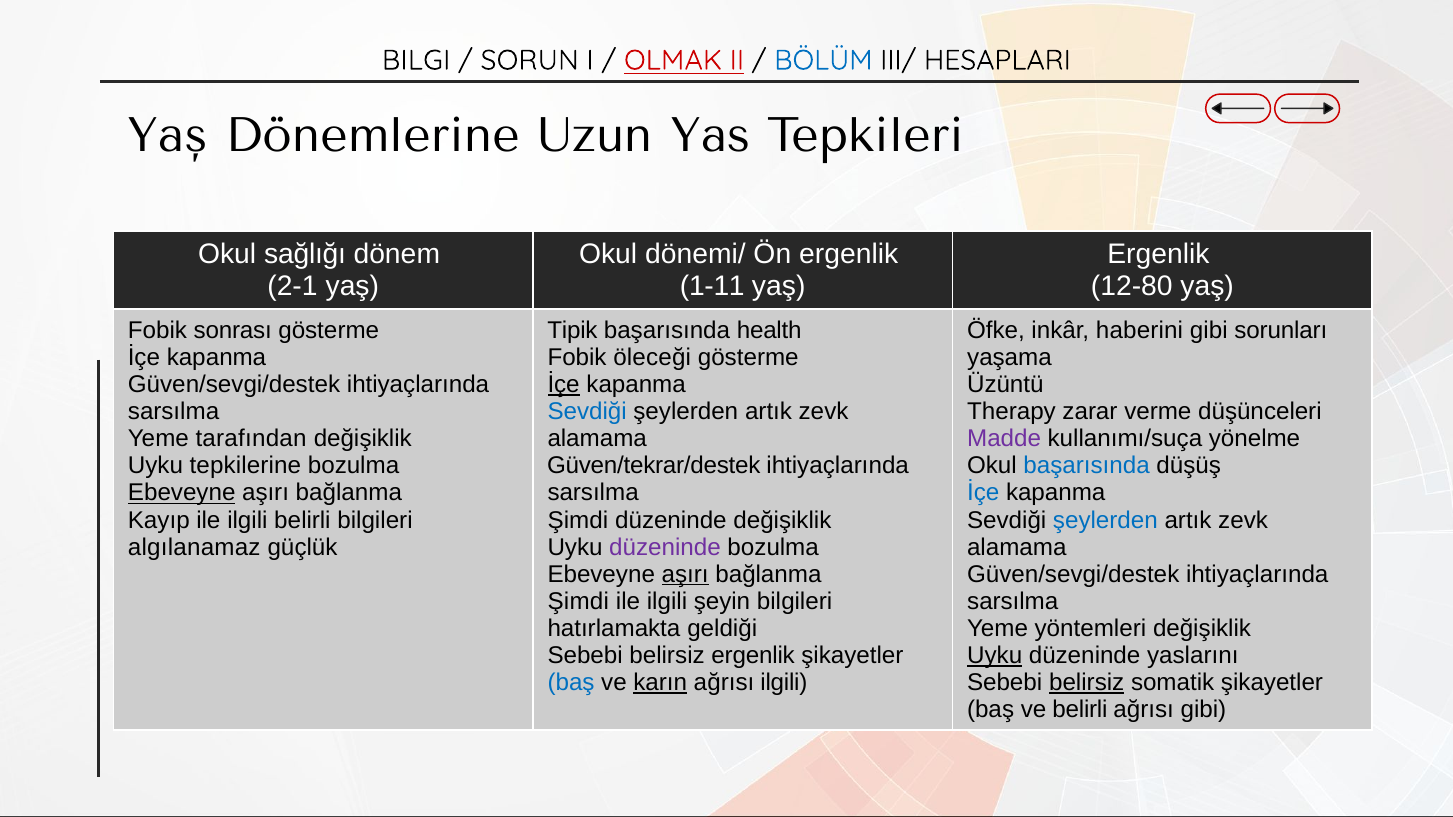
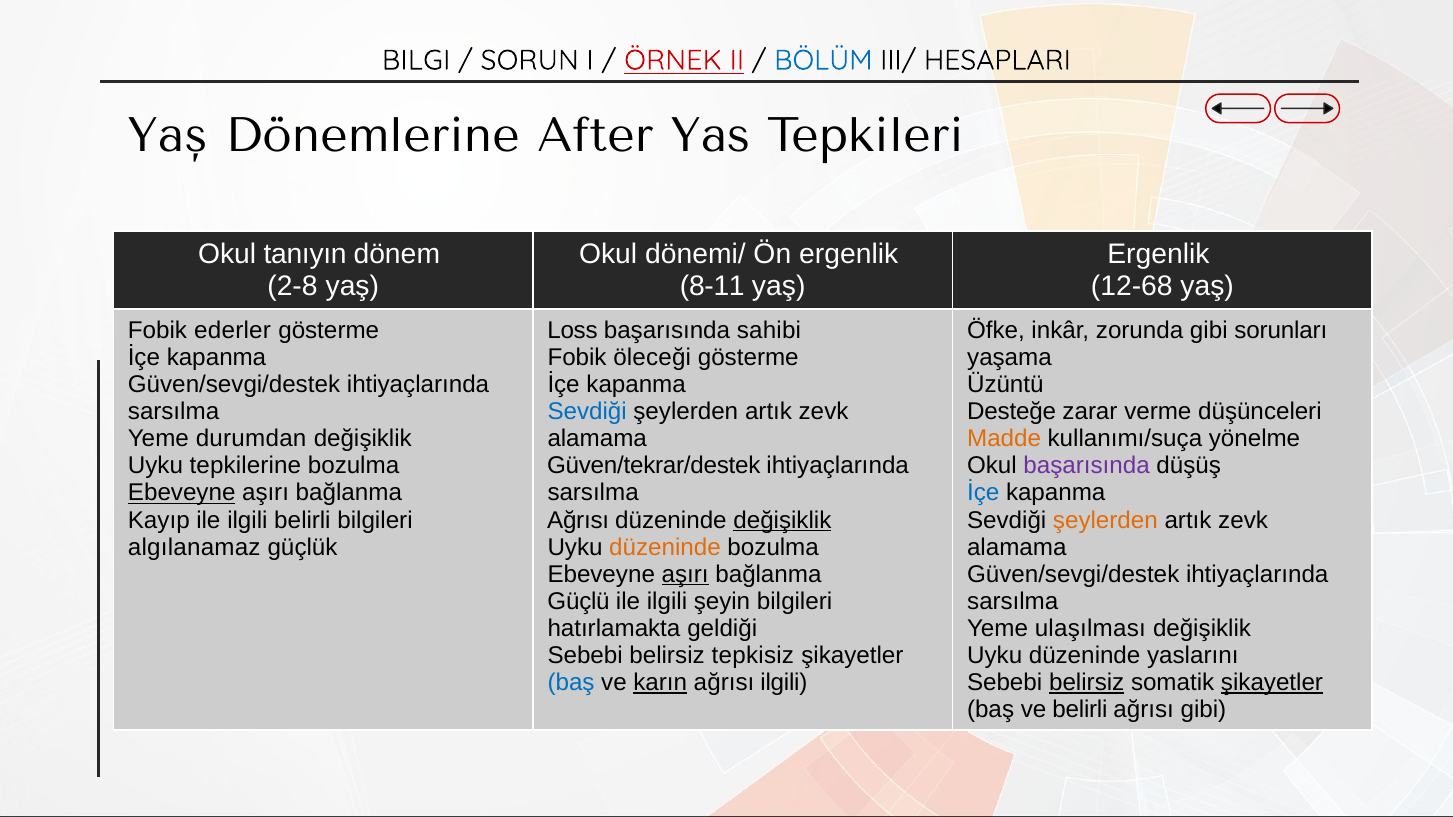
OLMAK: OLMAK -> ÖRNEK (673, 60)
Uzun: Uzun -> After (596, 135)
sağlığı: sağlığı -> tanıyın (305, 255)
2-1: 2-1 -> 2-8 (292, 286)
1-11: 1-11 -> 8-11 (712, 286)
12-80: 12-80 -> 12-68 (1132, 286)
sonrası: sonrası -> ederler (233, 330)
Tipik: Tipik -> Loss (572, 330)
health: health -> sahibi (769, 330)
haberini: haberini -> zorunda (1140, 330)
İçe underline: present -> none (564, 385)
Therapy: Therapy -> Desteğe (1012, 412)
tarafından: tarafından -> durumdan (251, 439)
Madde colour: purple -> orange (1004, 439)
başarısında colour: blue -> purple (1087, 466)
Şimdi: Şimdi -> Ağrısı (578, 520)
değişiklik underline: none -> present (782, 520)
şeylerden colour: blue -> orange (1105, 520)
düzeninde colour: purple -> orange (665, 547)
Şimdi: Şimdi -> Güçlü (579, 602)
yöntemleri: yöntemleri -> ulaşılması (1090, 629)
belirsiz ergenlik: ergenlik -> tepkisiz (753, 656)
Uyku underline: present -> none (995, 656)
şikayetler underline: none -> present (1272, 683)
